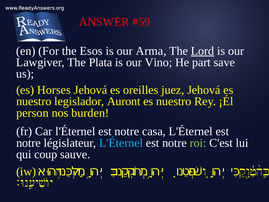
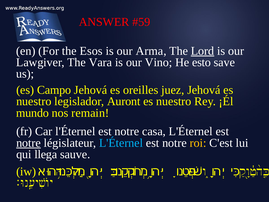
Plata: Plata -> Vara (100, 62)
part: part -> esto (201, 62)
Horses: Horses -> Campo (54, 90)
person: person -> mundo (33, 113)
burden: burden -> remain (90, 113)
notre underline: none -> present (28, 143)
roi colour: light green -> yellow (198, 143)
coup: coup -> llega (46, 154)
